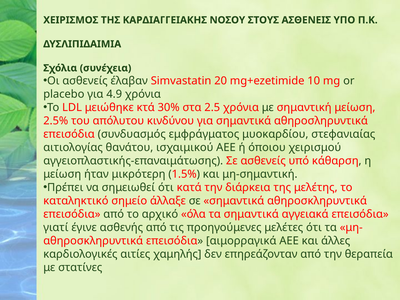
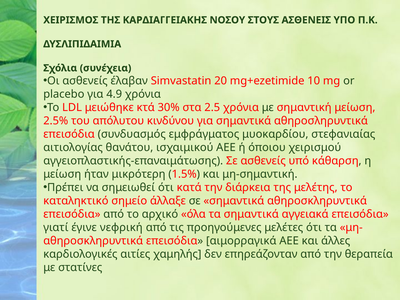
ασθενής: ασθενής -> νεφρική (121, 228)
